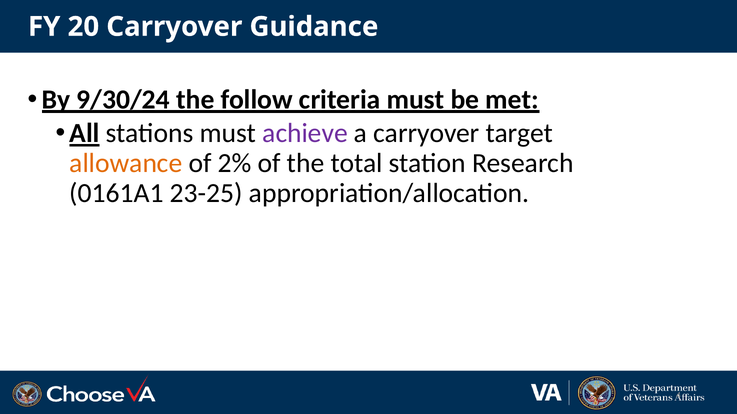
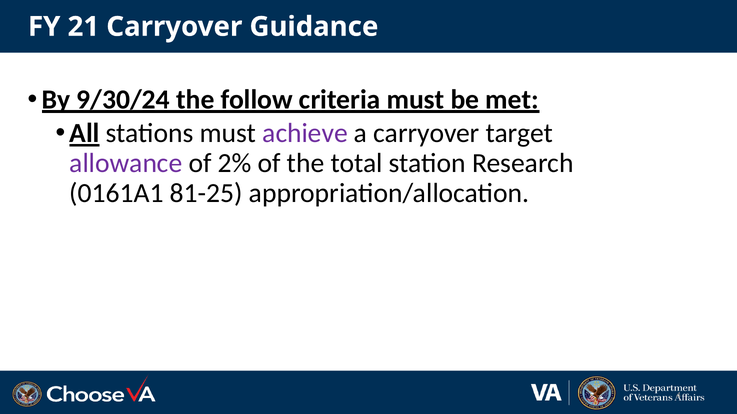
20: 20 -> 21 (83, 27)
allowance colour: orange -> purple (126, 163)
23-25: 23-25 -> 81-25 (206, 193)
